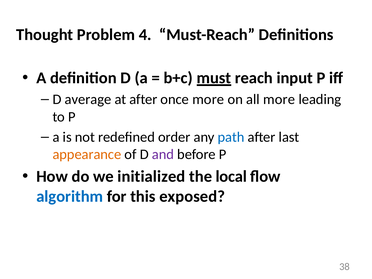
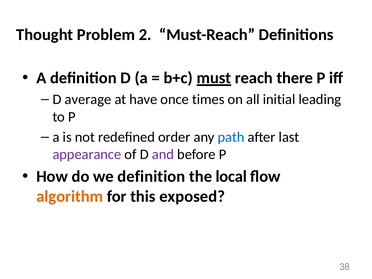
4: 4 -> 2 (145, 35)
input: input -> there (295, 78)
at after: after -> have (143, 99)
once more: more -> times (208, 99)
all more: more -> initial (279, 99)
appearance colour: orange -> purple (87, 154)
we initialized: initialized -> definition (151, 176)
algorithm colour: blue -> orange (70, 196)
